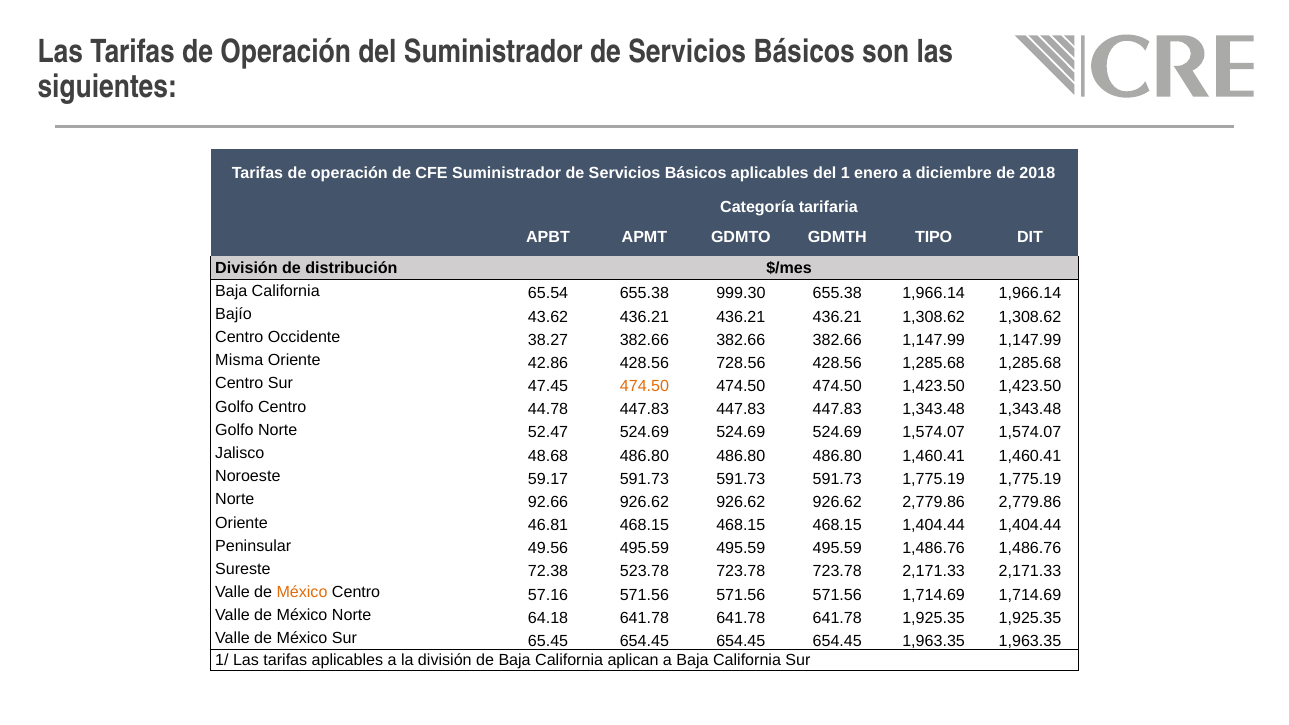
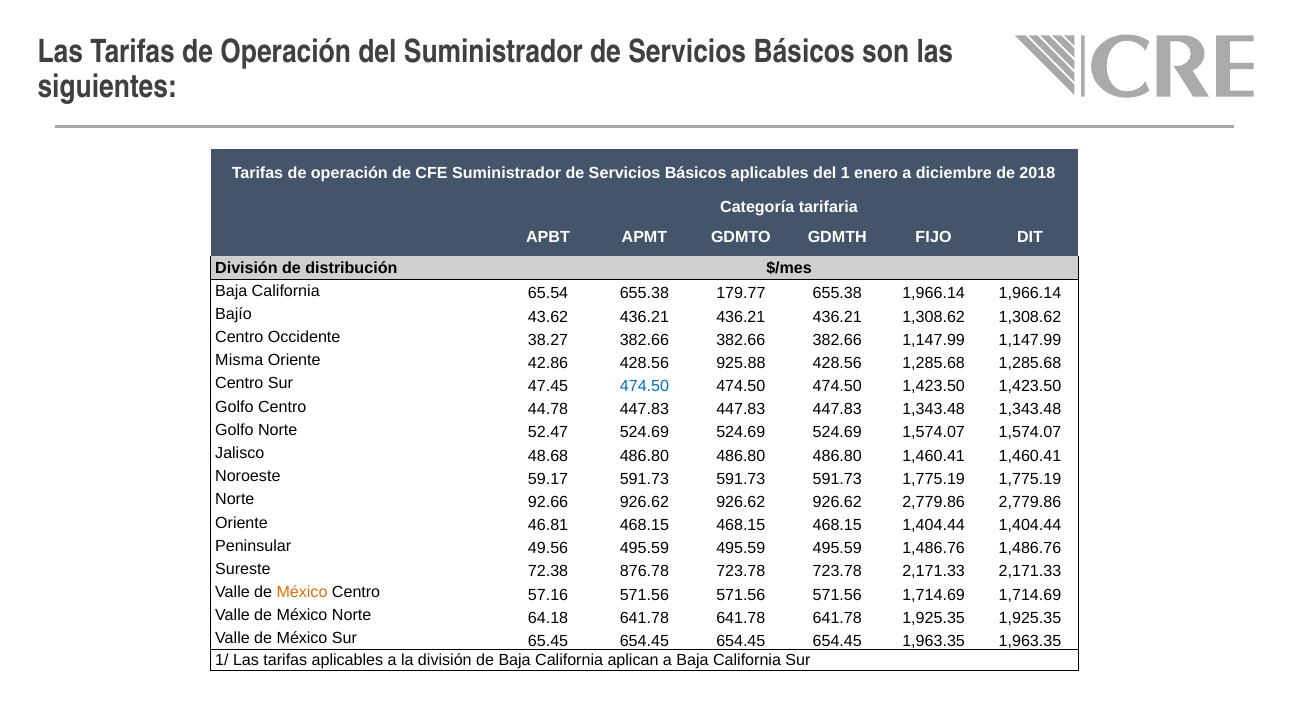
TIPO: TIPO -> FIJO (934, 238)
999.30: 999.30 -> 179.77 (741, 294)
728.56: 728.56 -> 925.88 (741, 363)
474.50 colour: orange -> blue (644, 386)
523.78: 523.78 -> 876.78 (644, 572)
